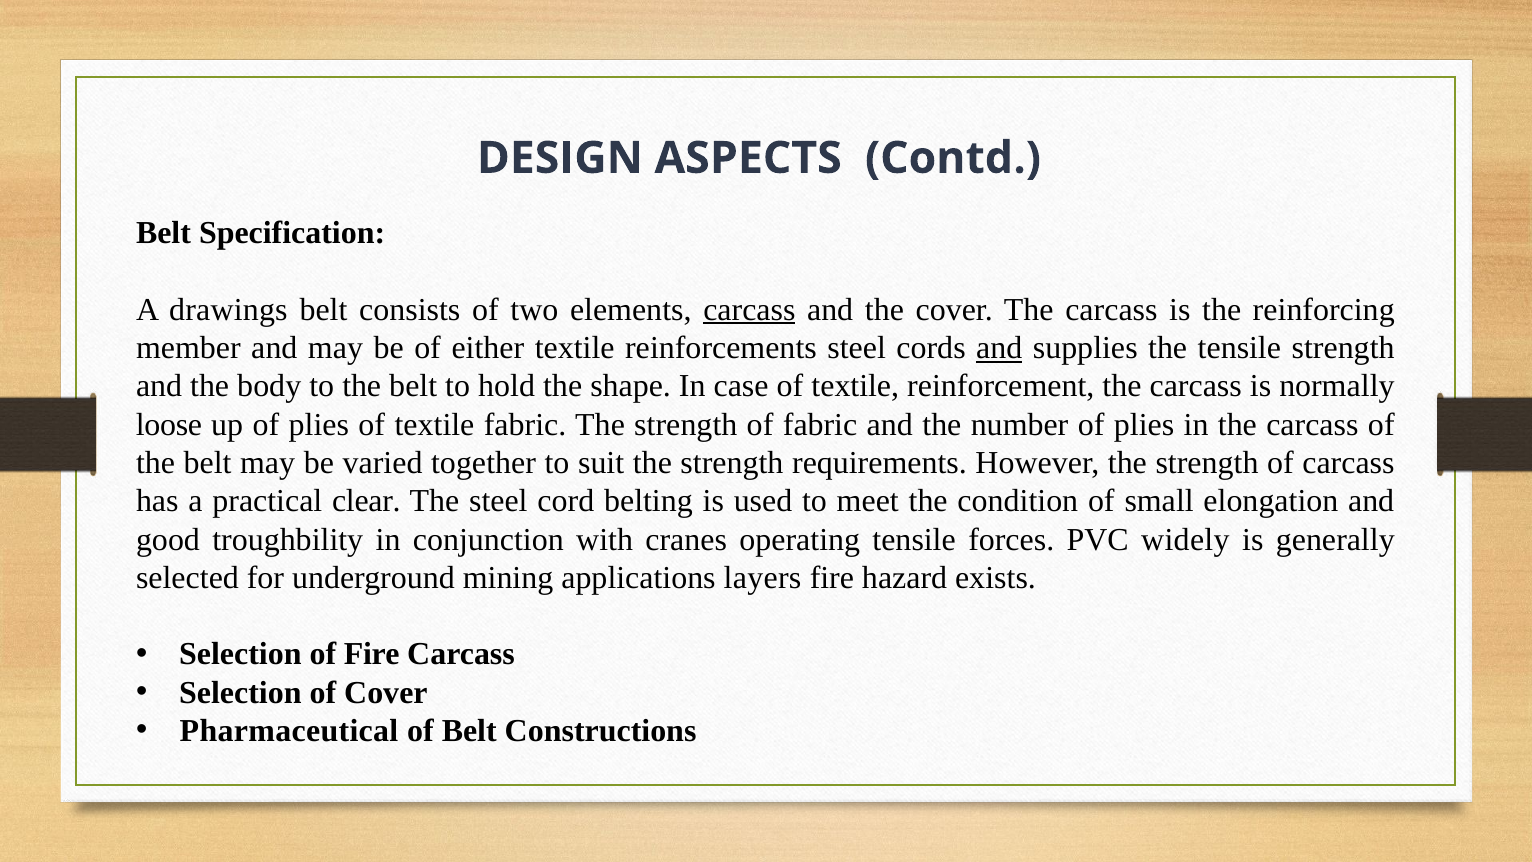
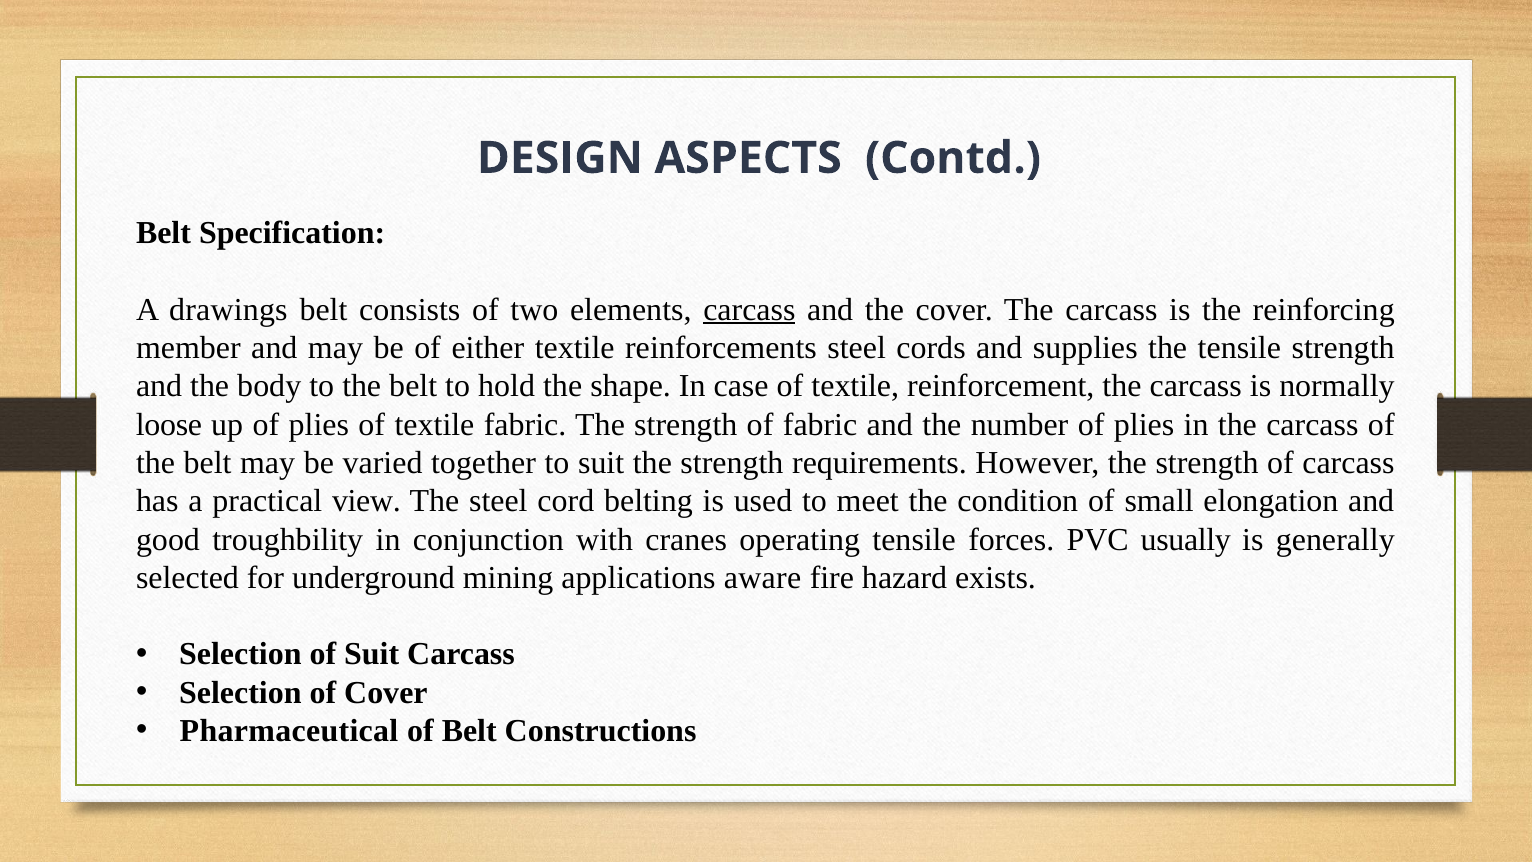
and underline: present -> none (999, 348)
clear: clear -> view (366, 501)
widely: widely -> usually (1186, 539)
layers: layers -> aware (763, 578)
of Fire: Fire -> Suit (372, 654)
